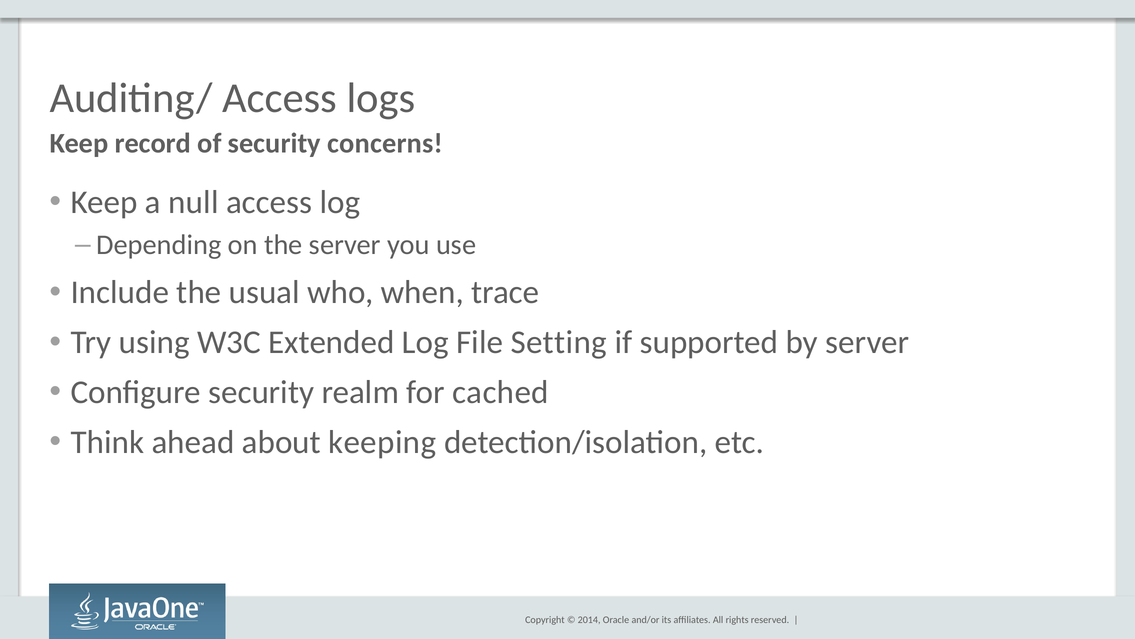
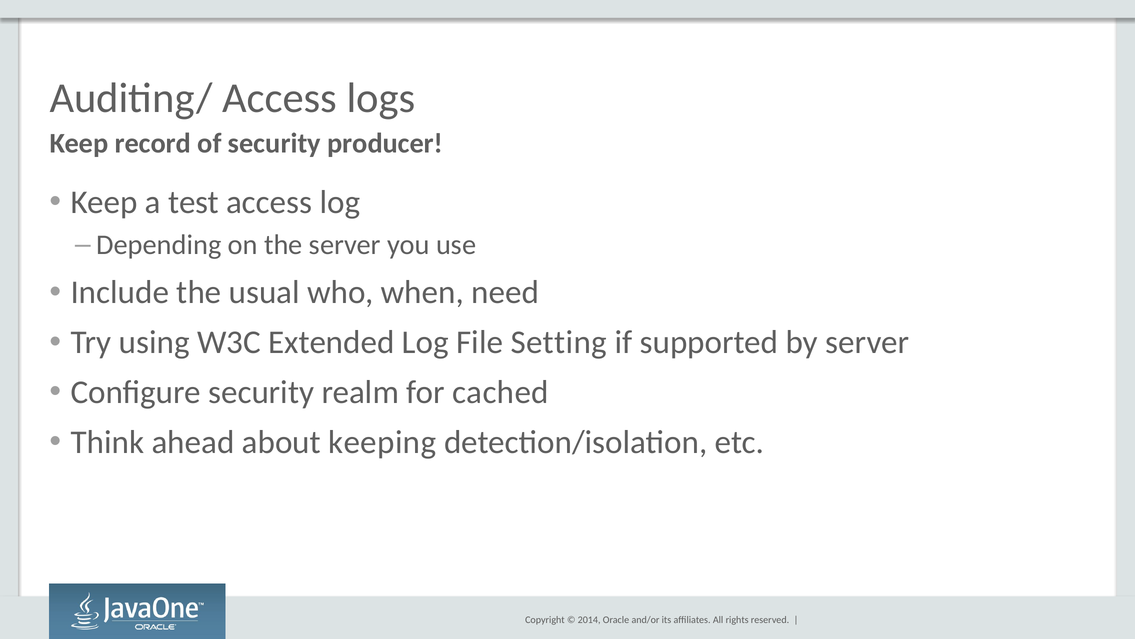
concerns: concerns -> producer (385, 143)
null: null -> test (194, 202)
trace: trace -> need (505, 292)
